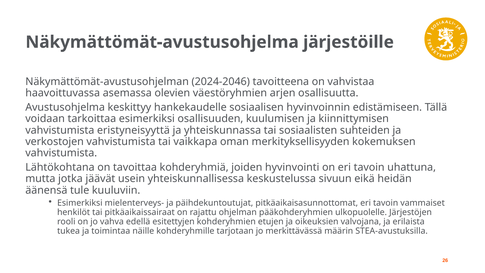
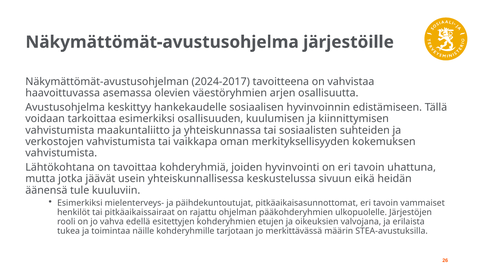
2024-2046: 2024-2046 -> 2024-2017 (221, 82)
eristyneisyyttä: eristyneisyyttä -> maakuntaliitto (133, 130)
